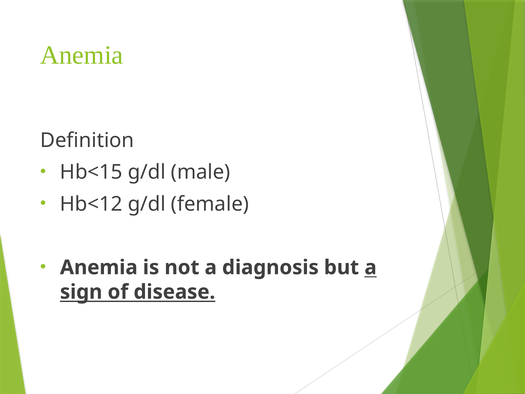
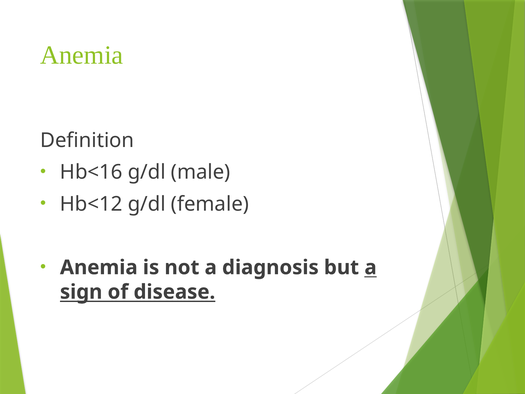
Hb<15: Hb<15 -> Hb<16 (91, 172)
